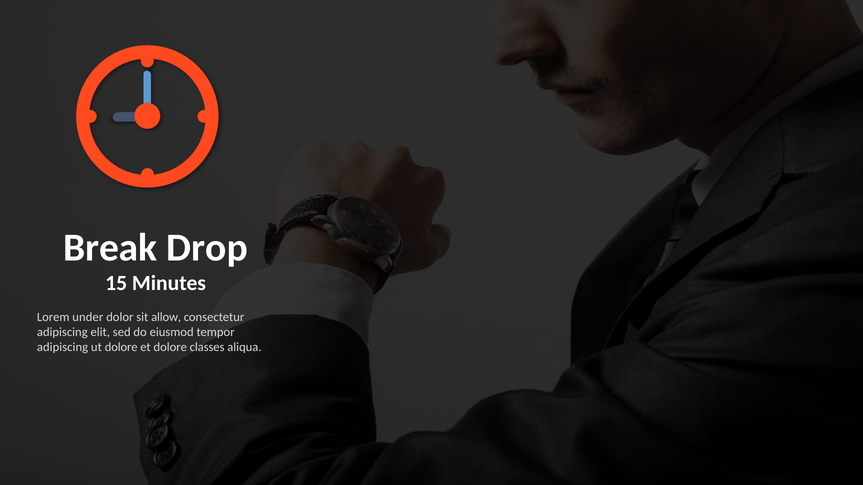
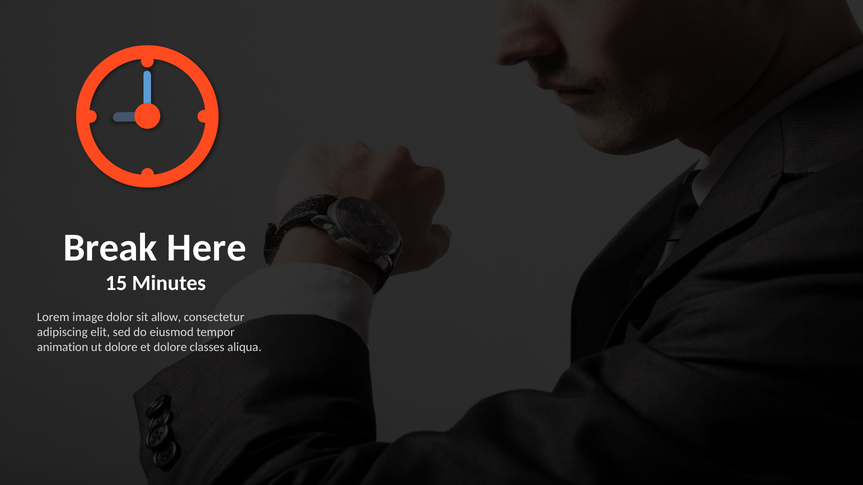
Drop: Drop -> Here (207, 248)
under: under -> image (88, 317)
adipiscing: adipiscing -> animation (63, 348)
